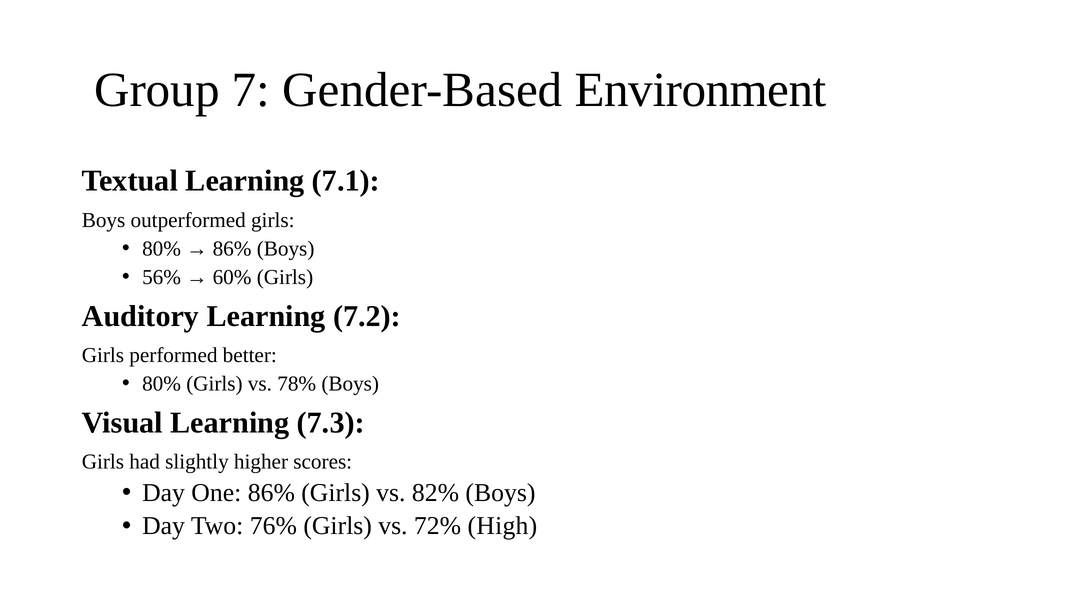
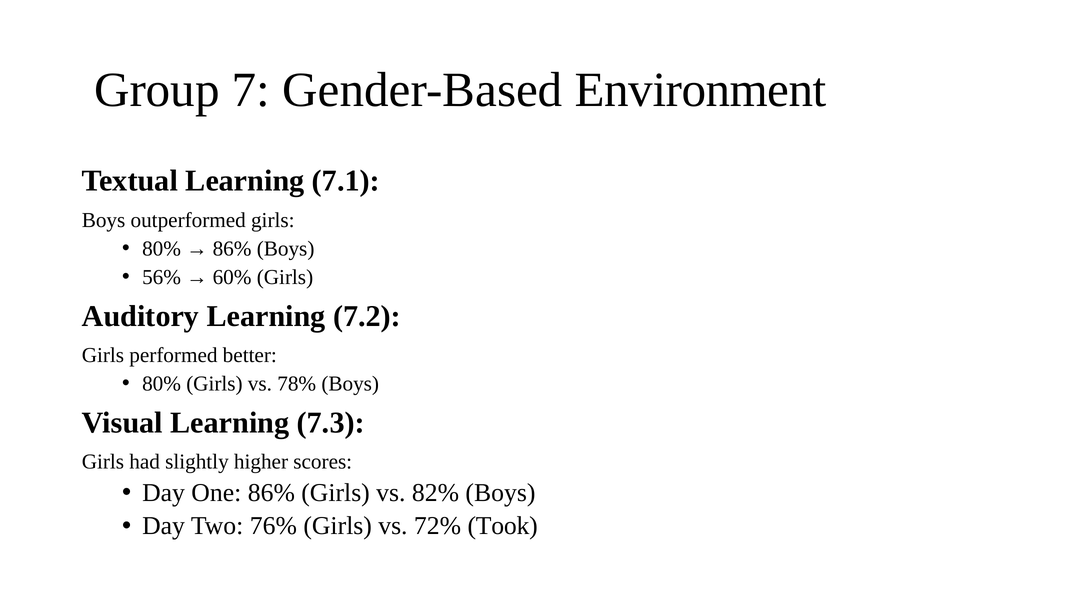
High: High -> Took (503, 526)
